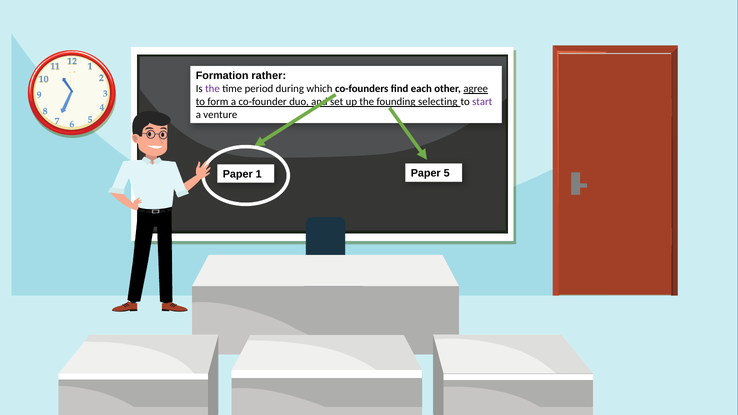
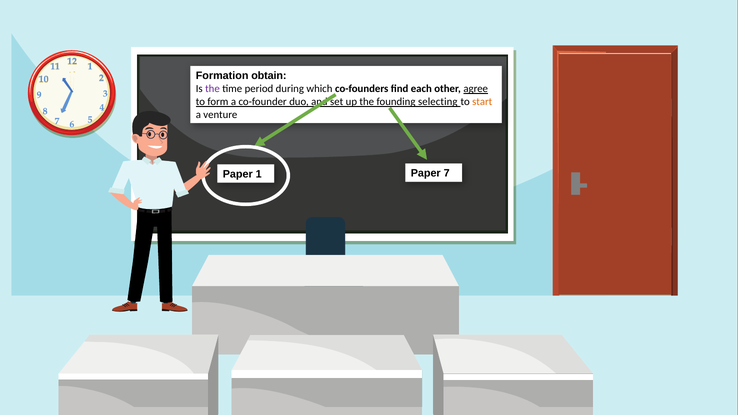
rather: rather -> obtain (269, 76)
start colour: purple -> orange (482, 102)
5: 5 -> 7 (447, 173)
